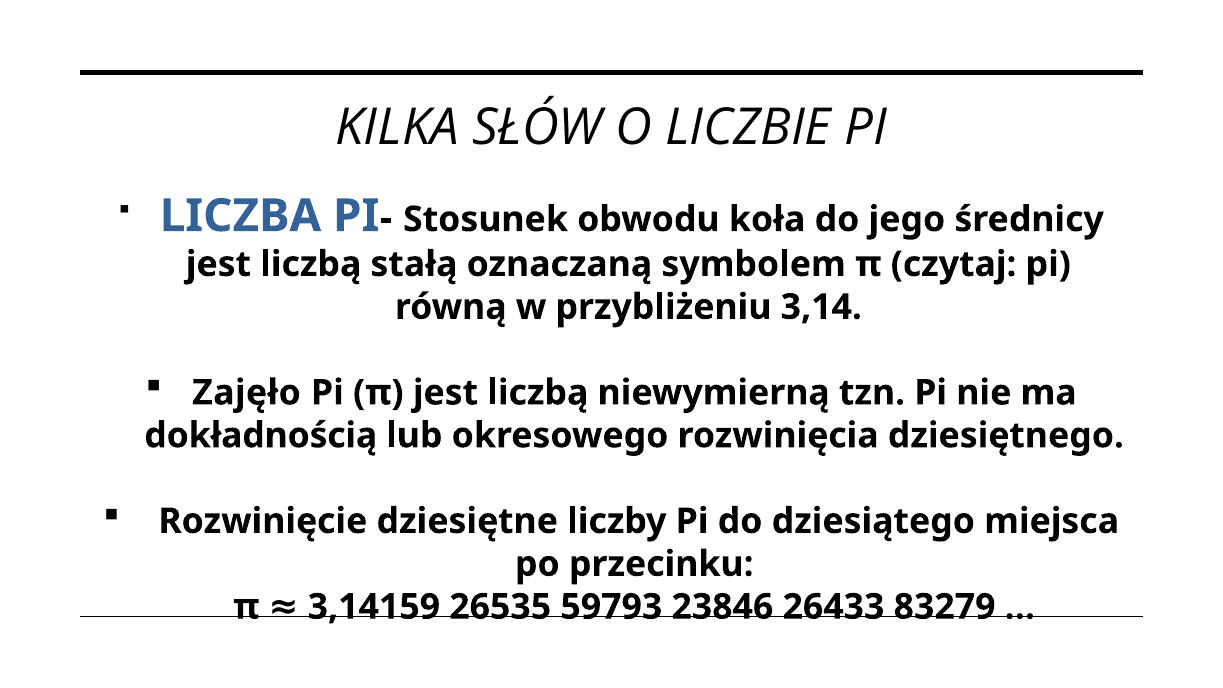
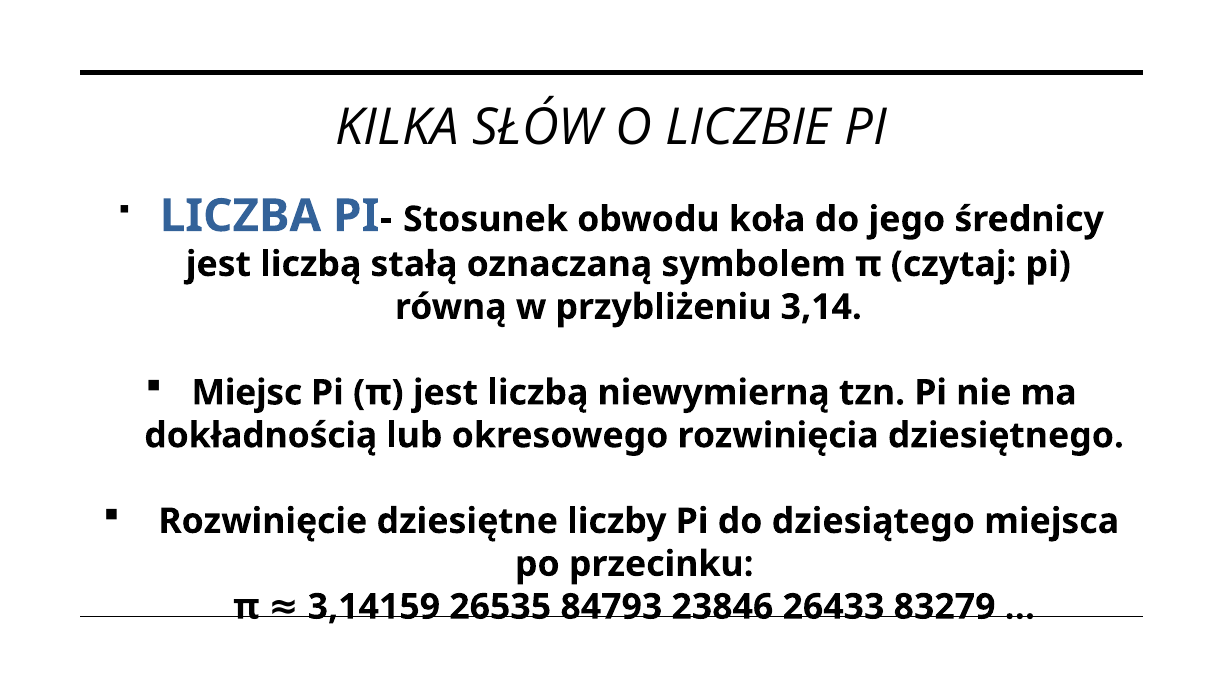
Zajęło: Zajęło -> Miejsc (247, 393)
59793: 59793 -> 84793 (611, 607)
